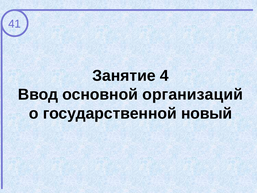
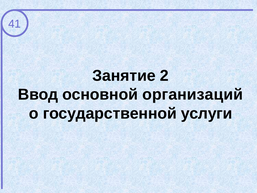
4: 4 -> 2 (164, 76)
новый: новый -> услуги (207, 113)
